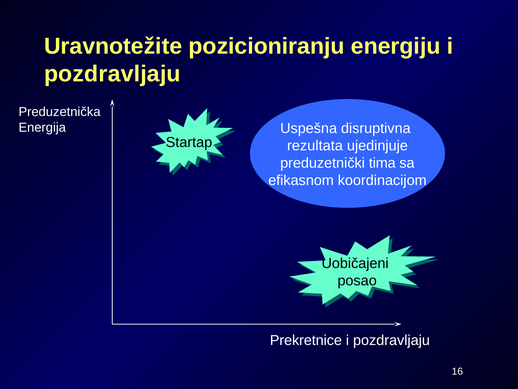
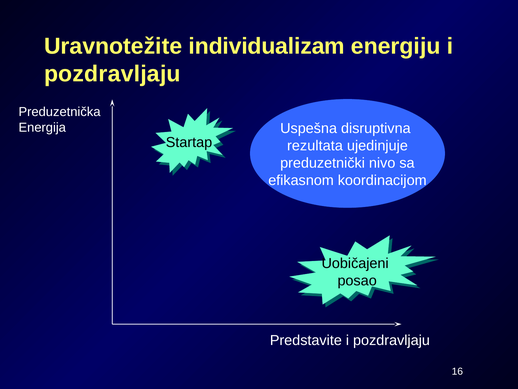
pozicioniranju: pozicioniranju -> individualizam (267, 46)
tima: tima -> nivo (382, 163)
Prekretnice: Prekretnice -> Predstavite (306, 340)
